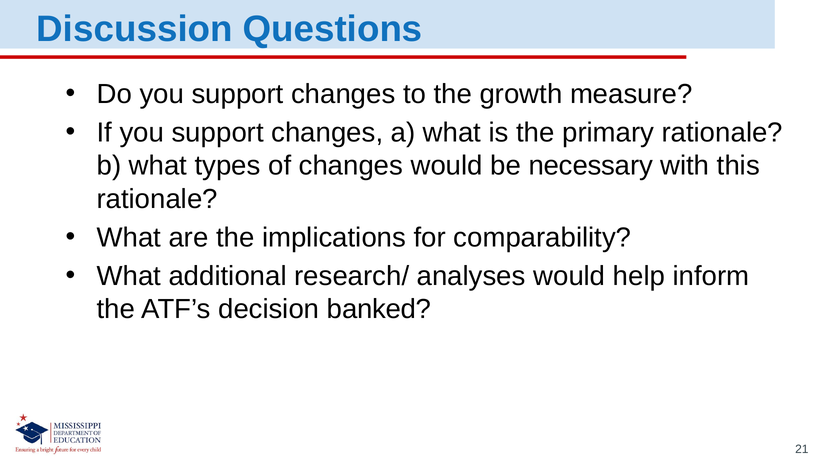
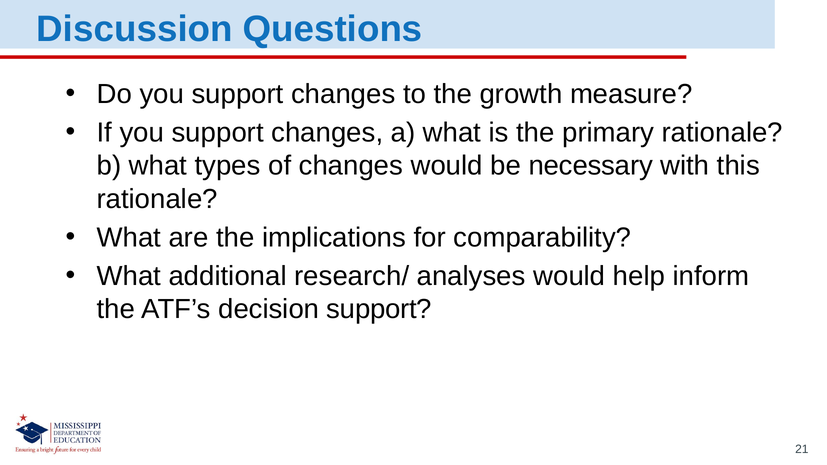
decision banked: banked -> support (379, 309)
